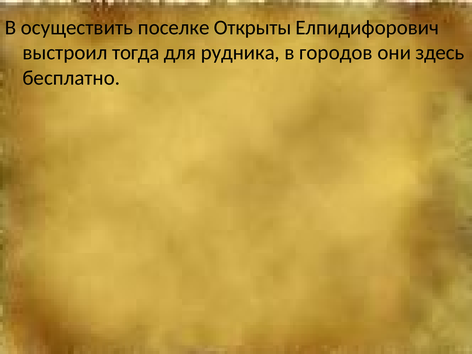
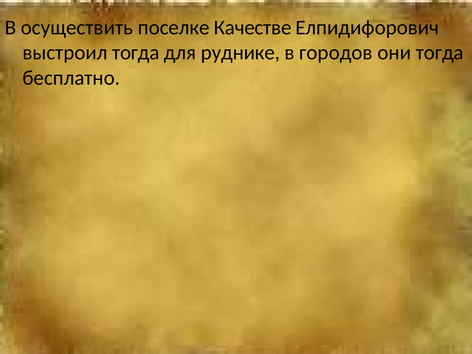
Открыты: Открыты -> Качестве (253, 27)
рудника: рудника -> руднике (240, 53)
они здесь: здесь -> тогда (440, 53)
